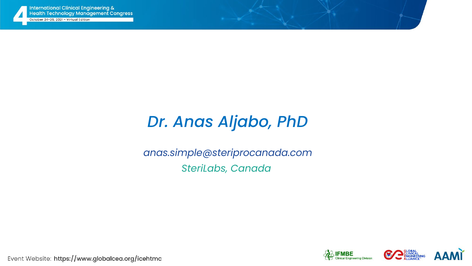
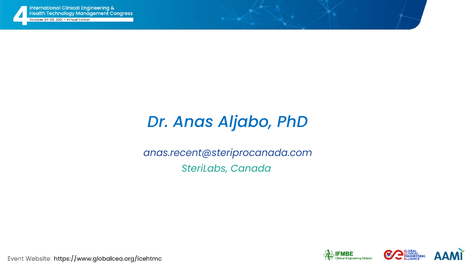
anas.simple@steriprocanada.com: anas.simple@steriprocanada.com -> anas.recent@steriprocanada.com (228, 153)
